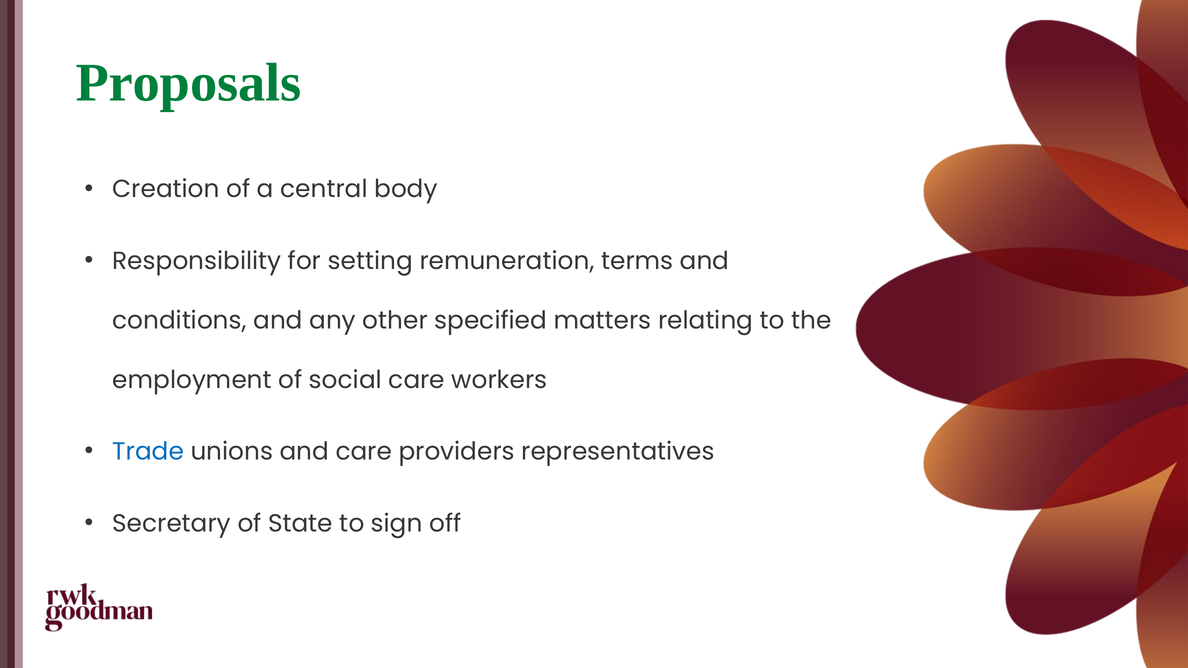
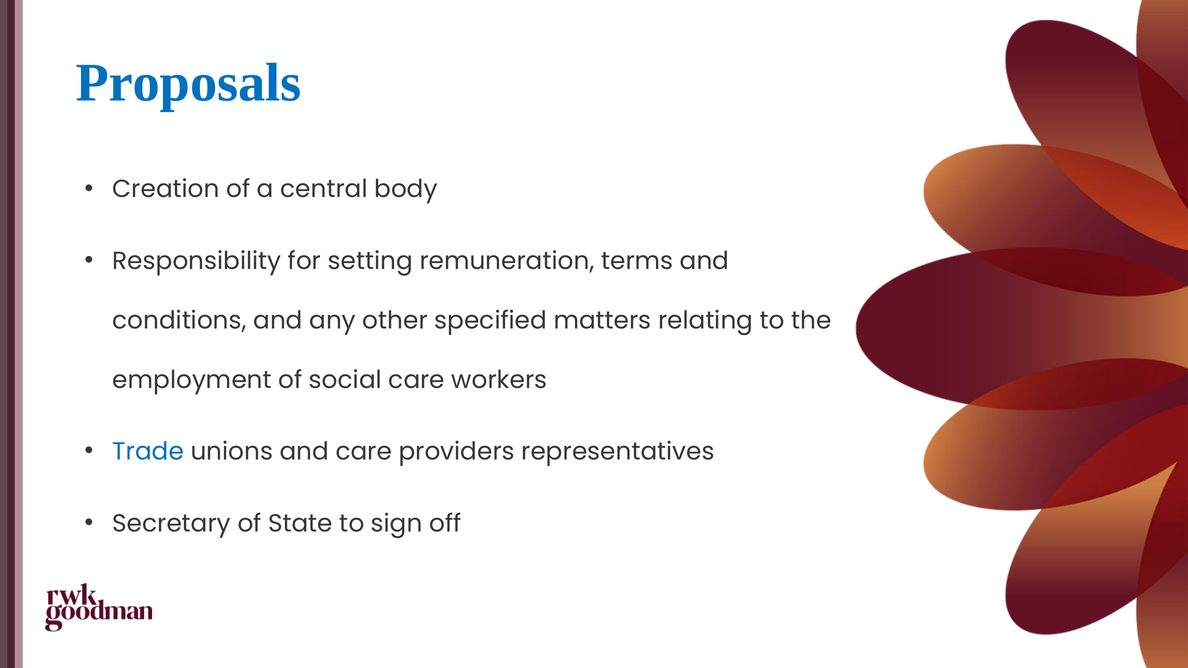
Proposals colour: green -> blue (189, 83)
